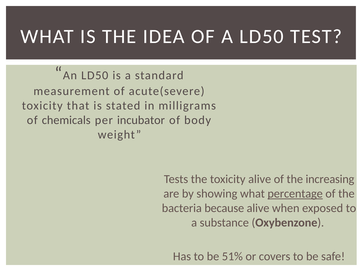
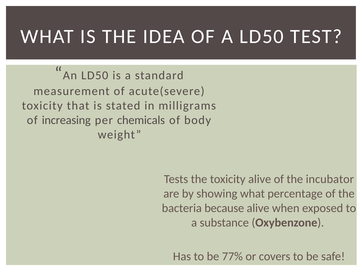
chemicals: chemicals -> increasing (66, 120)
incubator: incubator -> chemicals (141, 120)
increasing: increasing -> incubator (330, 179)
percentage underline: present -> none (295, 194)
51%: 51% -> 77% (232, 257)
